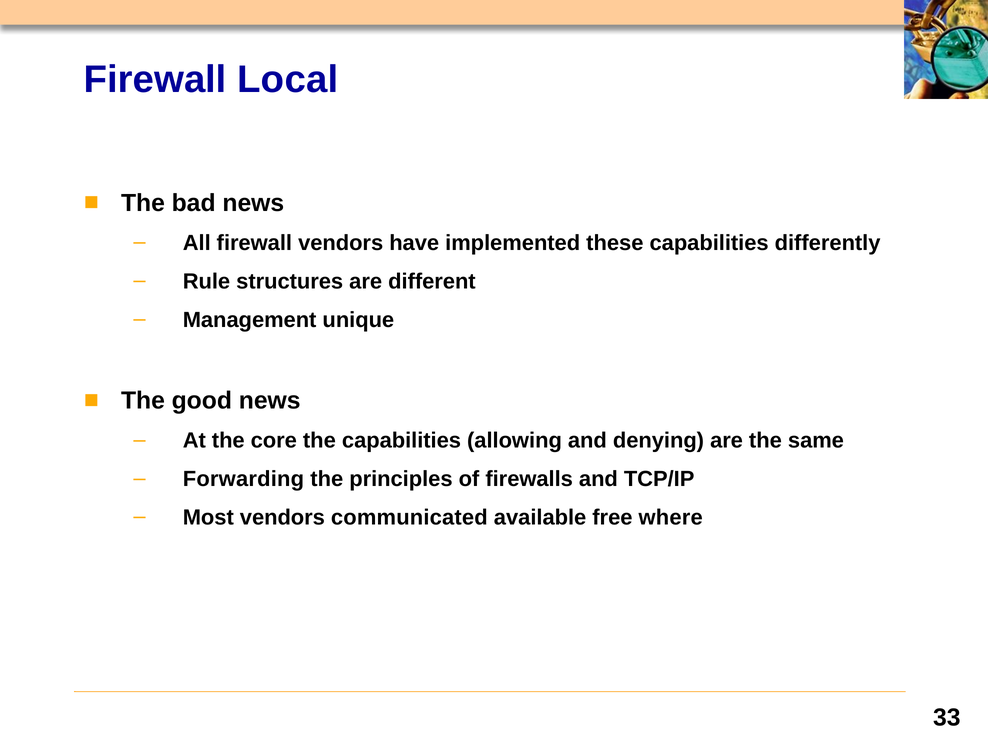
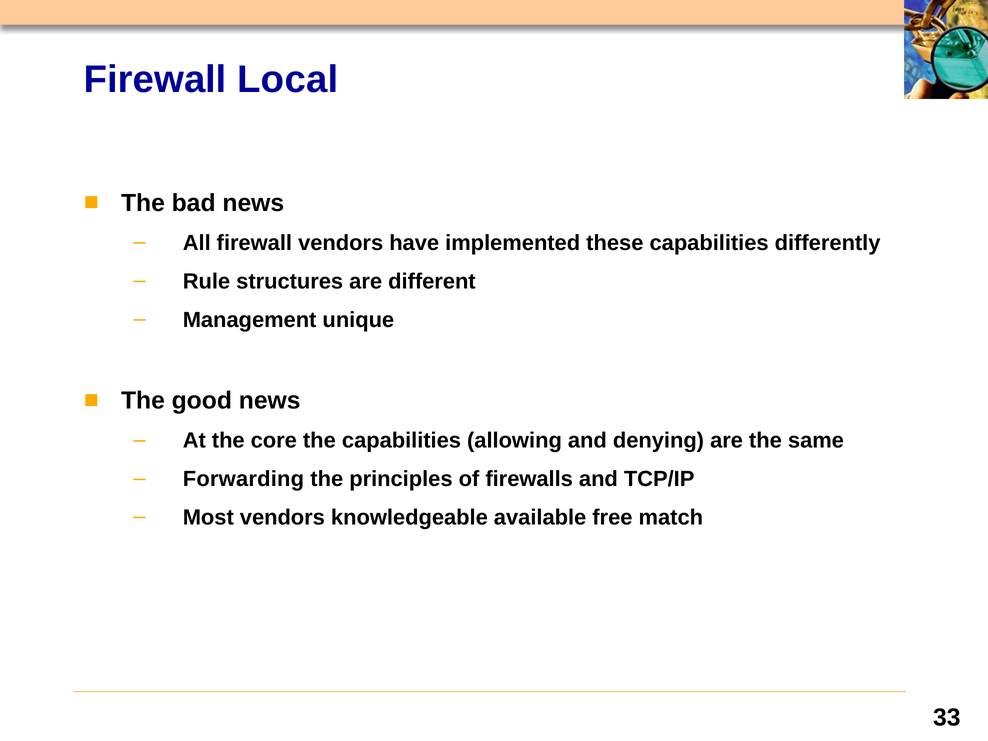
communicated: communicated -> knowledgeable (409, 517)
where: where -> match (671, 517)
